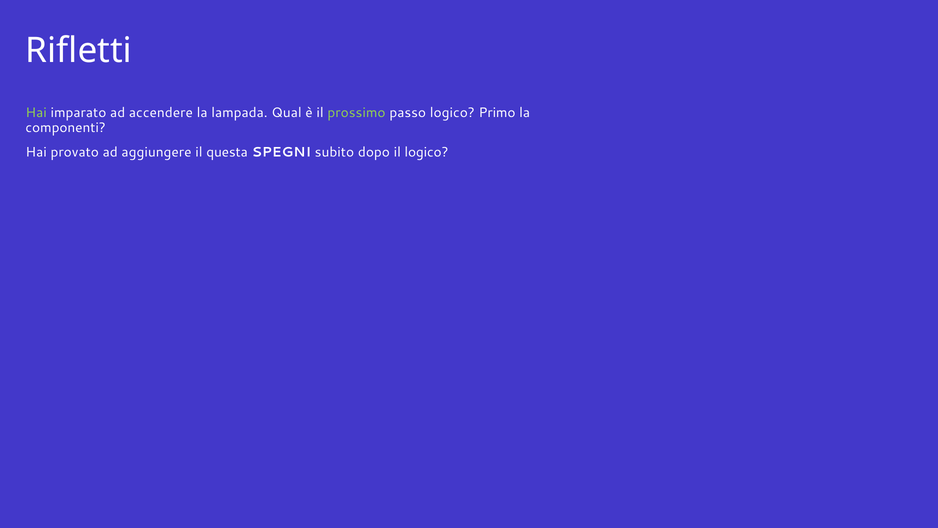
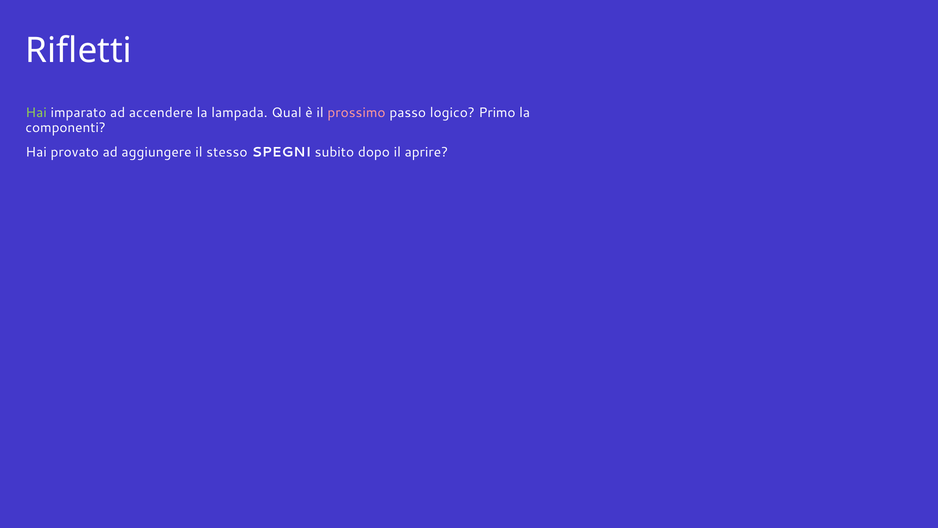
prossimo colour: light green -> pink (357, 113)
questa: questa -> stesso (227, 152)
il logico: logico -> aprire (426, 152)
